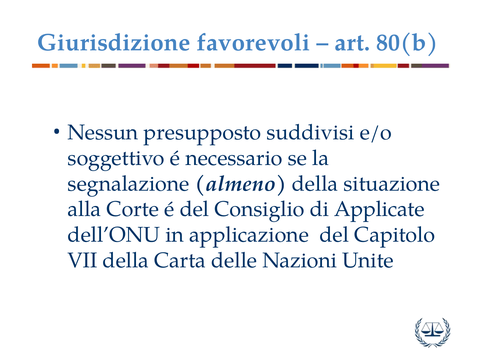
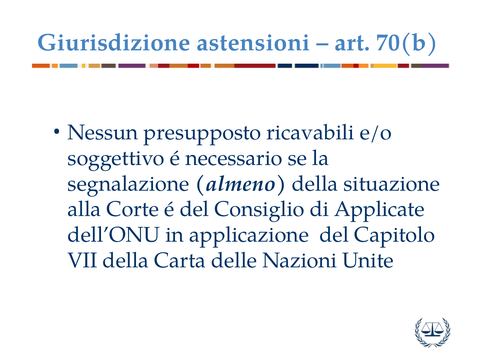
favorevoli: favorevoli -> astensioni (253, 43)
80(b: 80(b -> 70(b (407, 43)
suddivisi: suddivisi -> ricavabili (310, 132)
